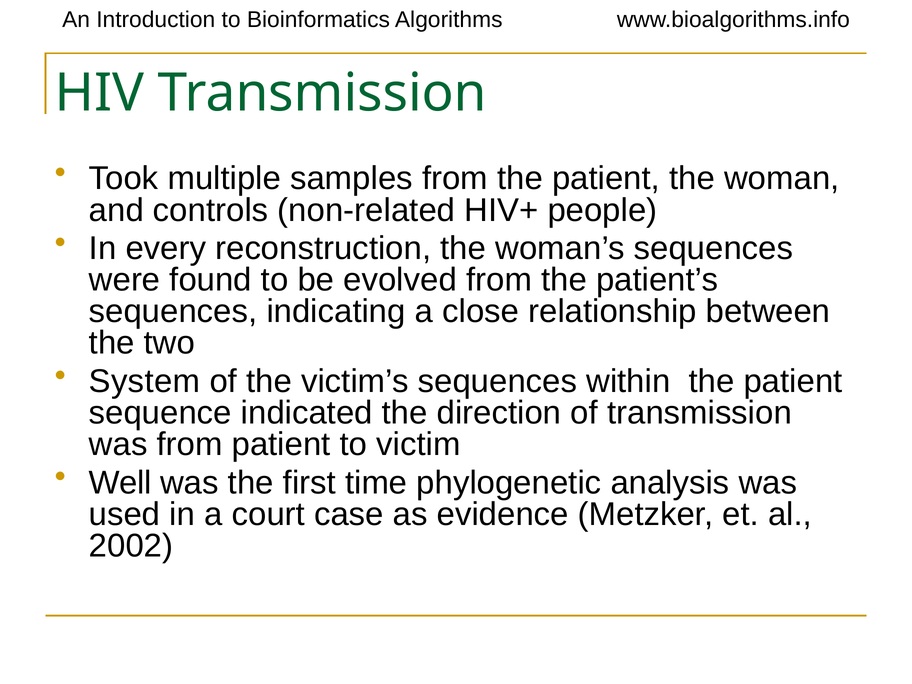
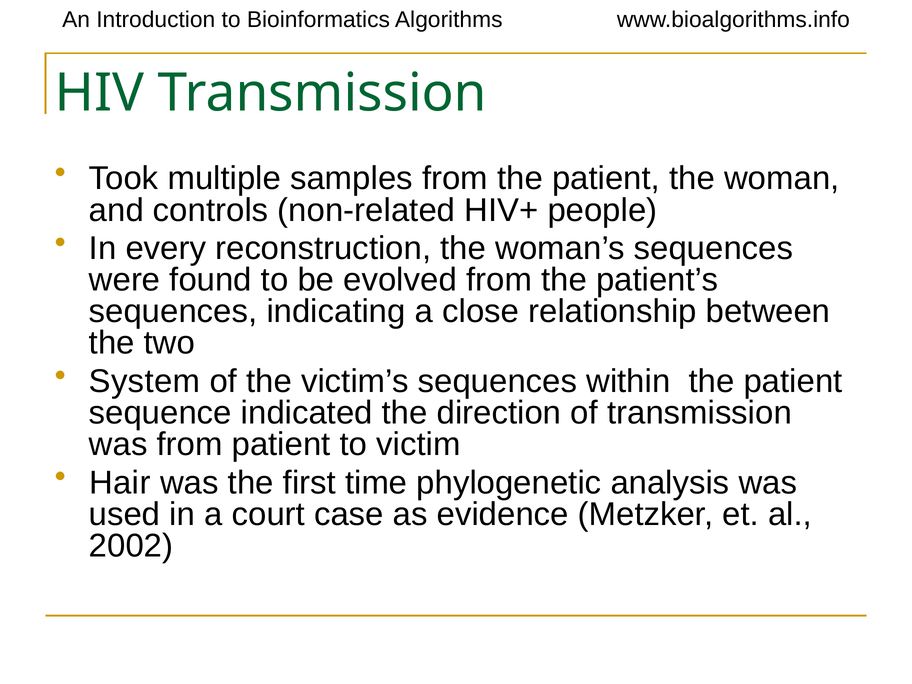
Well: Well -> Hair (120, 483)
